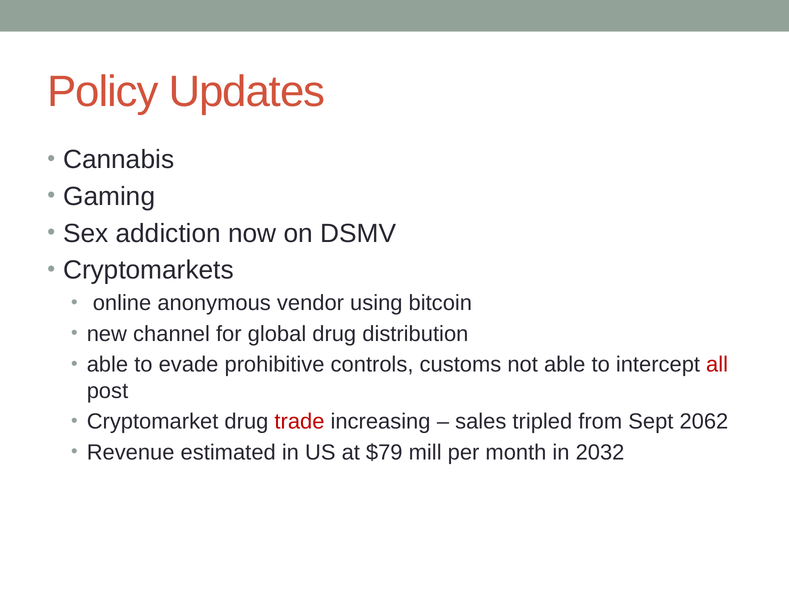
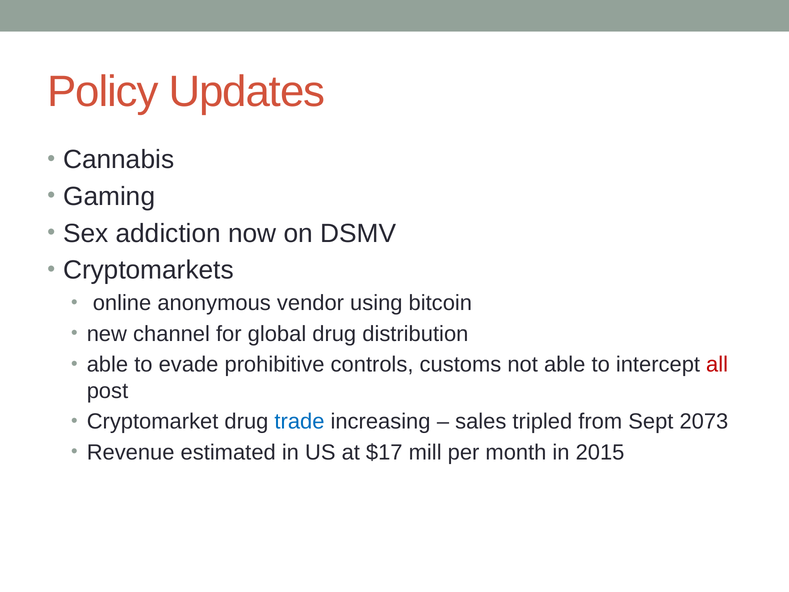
trade colour: red -> blue (299, 421)
2062: 2062 -> 2073 (704, 421)
$79: $79 -> $17 (384, 452)
2032: 2032 -> 2015 (600, 452)
